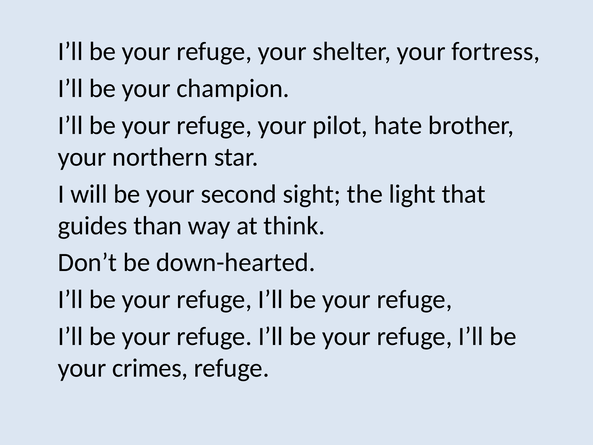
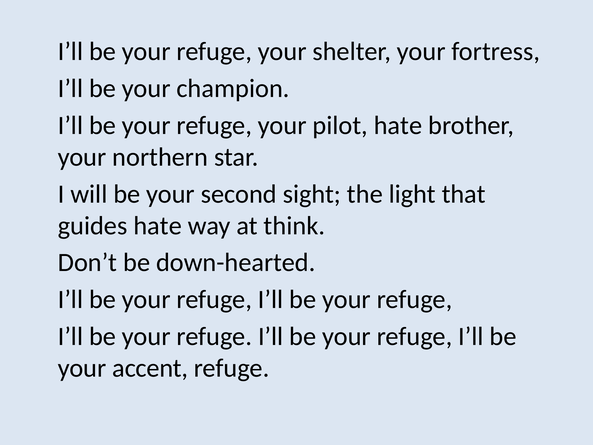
guides than: than -> hate (158, 226)
crimes: crimes -> accent (150, 368)
